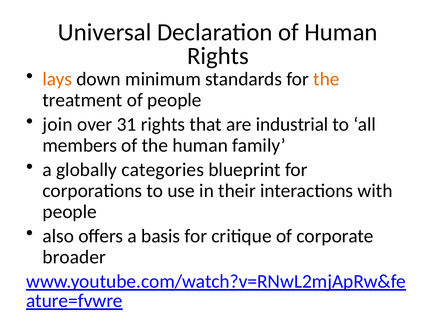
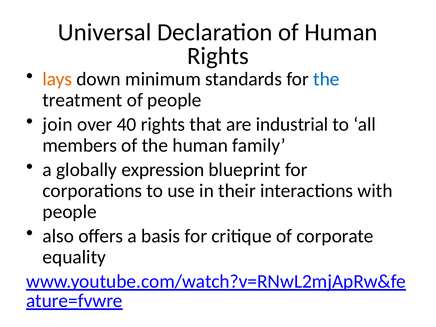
the colour: orange -> blue (326, 79)
31: 31 -> 40 (127, 124)
categories: categories -> expression (163, 170)
broader: broader -> equality (74, 257)
